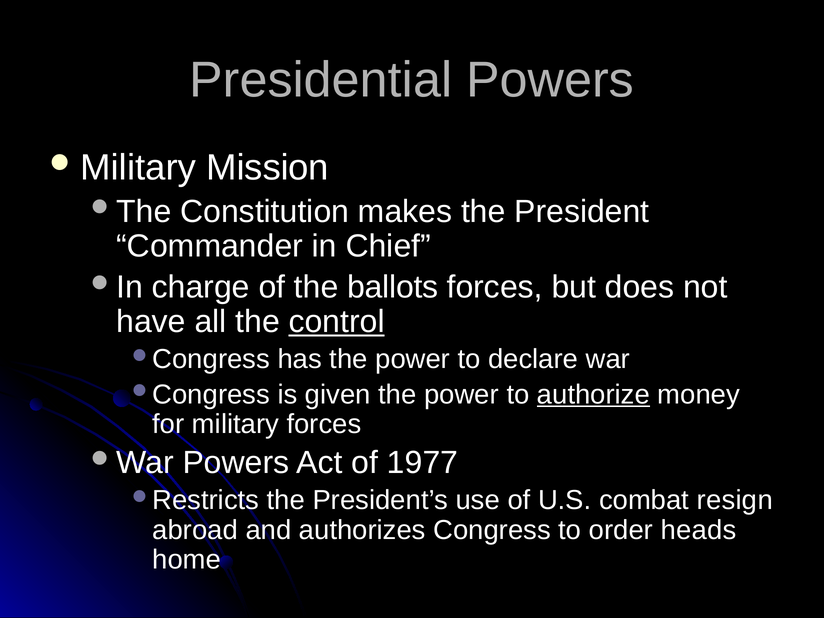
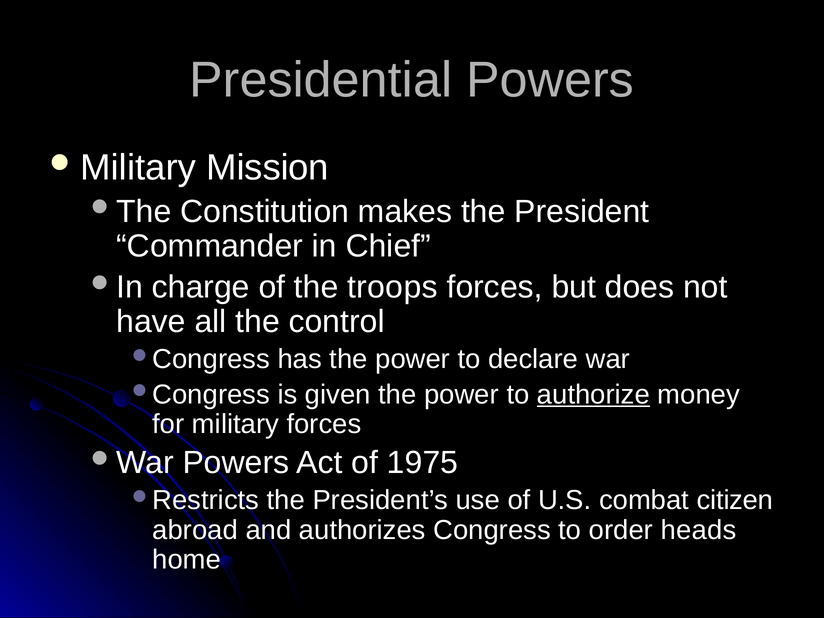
ballots: ballots -> troops (392, 287)
control underline: present -> none (337, 322)
1977: 1977 -> 1975 (423, 463)
resign: resign -> citizen (735, 500)
